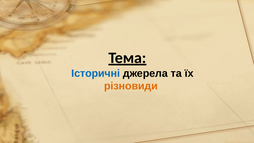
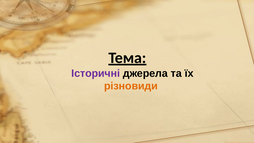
Історичні colour: blue -> purple (96, 73)
